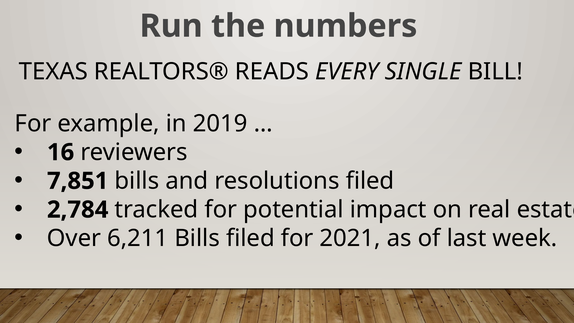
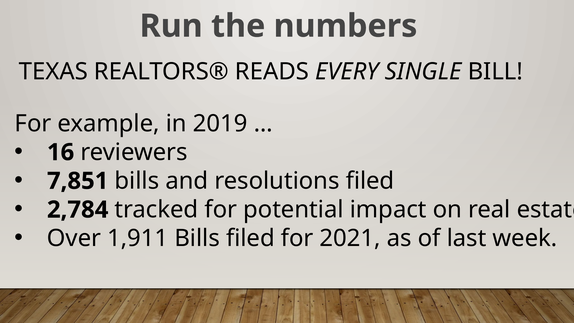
6,211: 6,211 -> 1,911 (138, 238)
